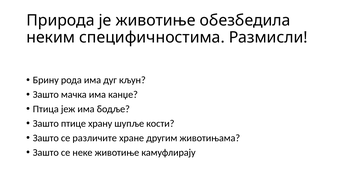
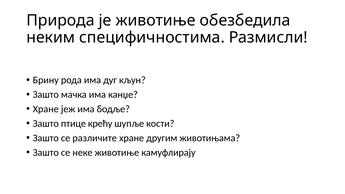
Птица: Птица -> Хране (46, 109)
храну: храну -> крећу (100, 124)
